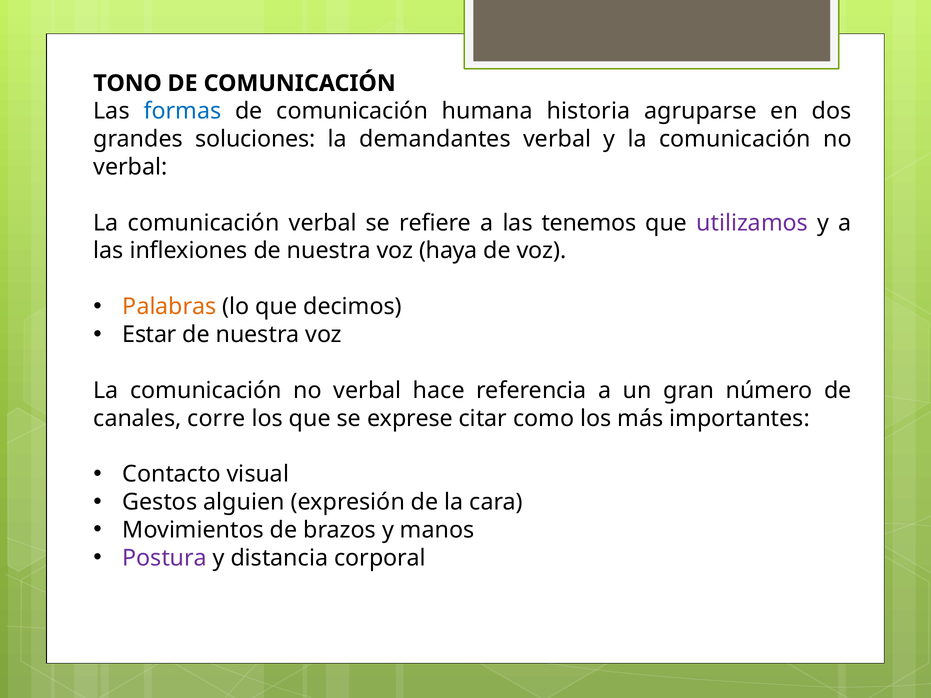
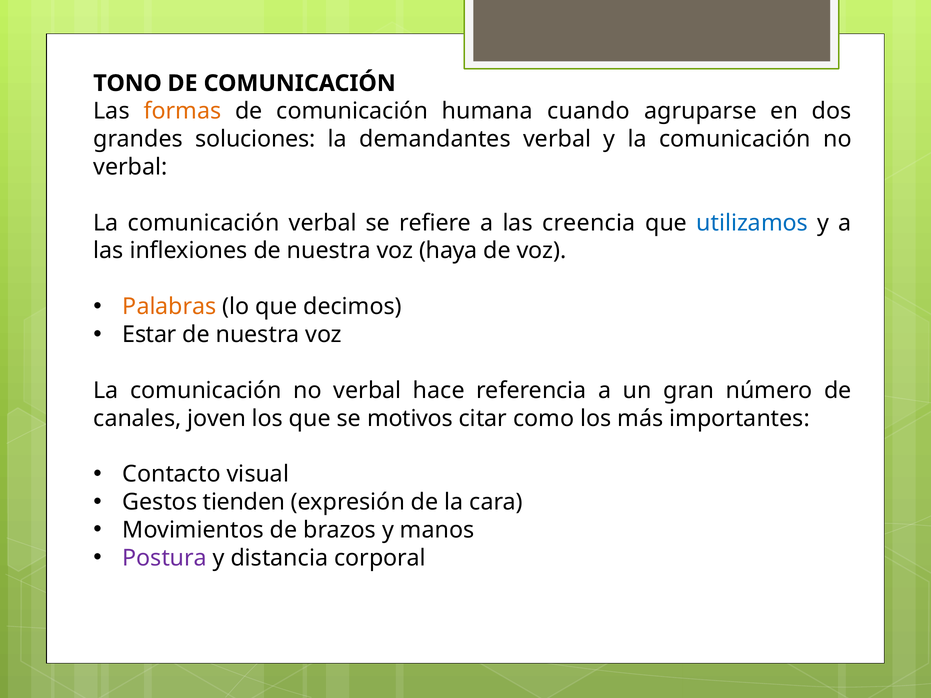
formas colour: blue -> orange (182, 111)
historia: historia -> cuando (588, 111)
tenemos: tenemos -> creencia (589, 223)
utilizamos colour: purple -> blue (752, 223)
corre: corre -> joven (217, 418)
exprese: exprese -> motivos (410, 418)
alguien: alguien -> tienden (244, 502)
